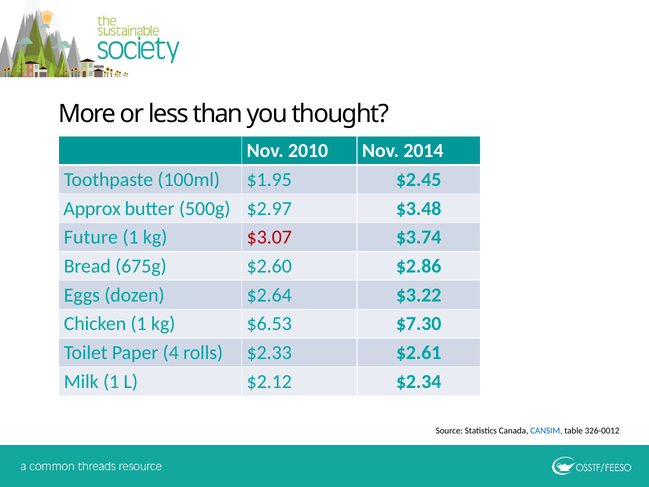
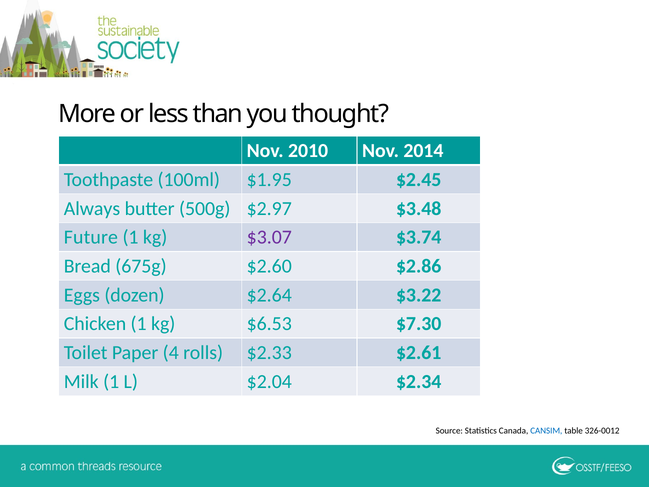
Approx: Approx -> Always (92, 208)
$3.07 colour: red -> purple (269, 237)
$2.12: $2.12 -> $2.04 (269, 381)
